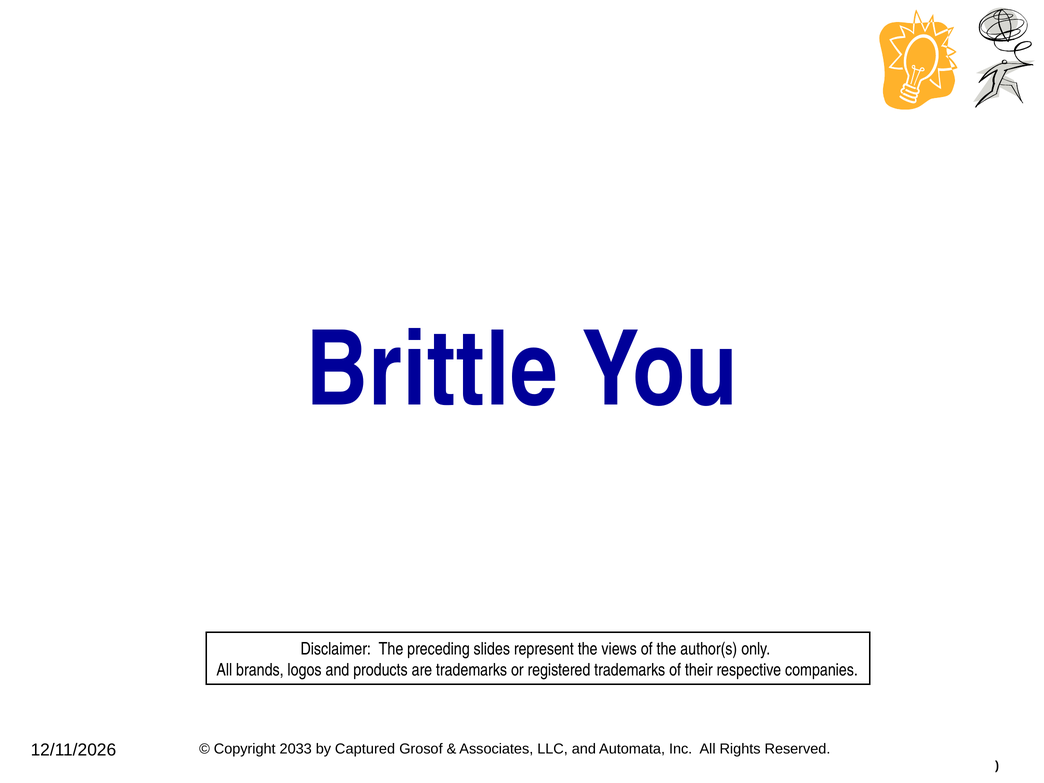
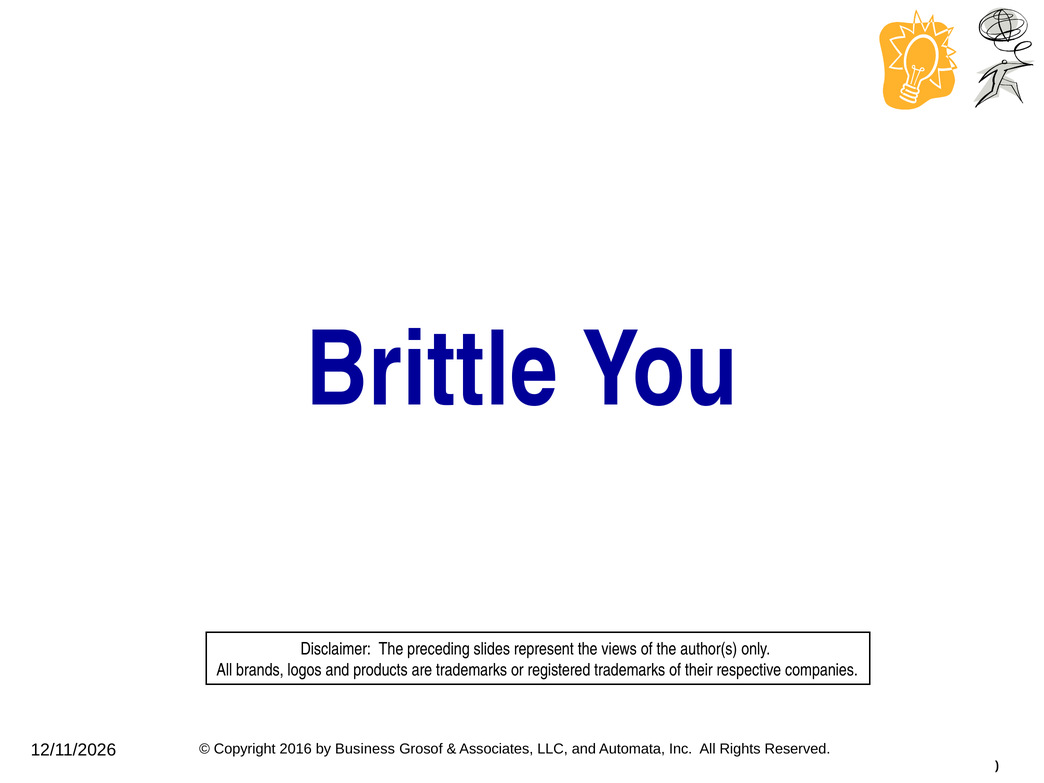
2033: 2033 -> 2016 (296, 749)
Captured: Captured -> Business (365, 749)
